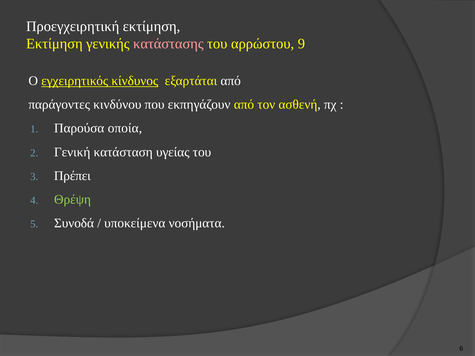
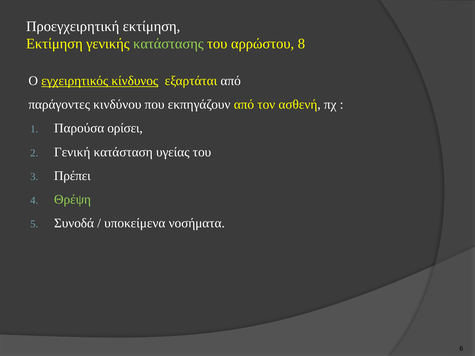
κατάστασης colour: pink -> light green (168, 44)
9: 9 -> 8 (301, 44)
οποία: οποία -> ορίσει (125, 128)
